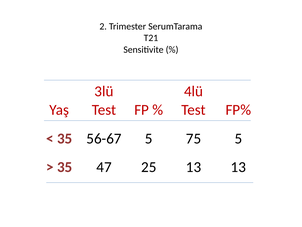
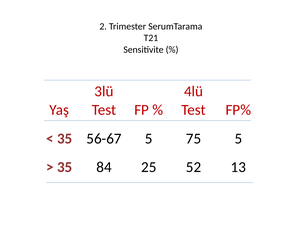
47: 47 -> 84 (104, 167)
25 13: 13 -> 52 (194, 167)
